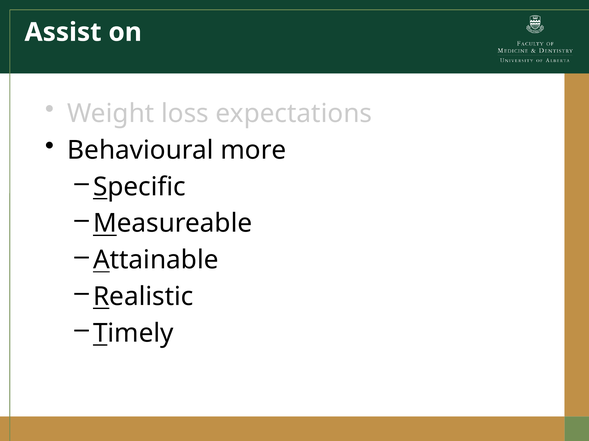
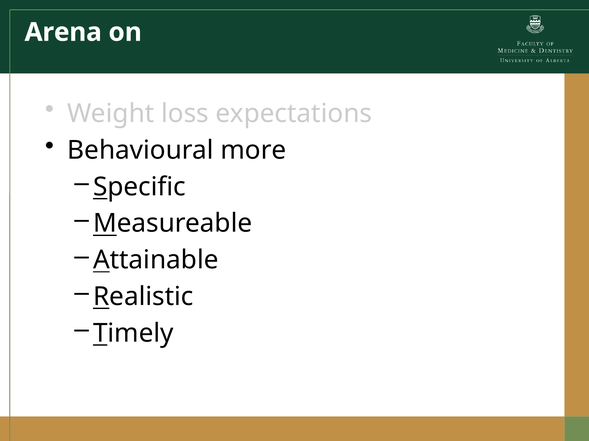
Assist: Assist -> Arena (63, 32)
